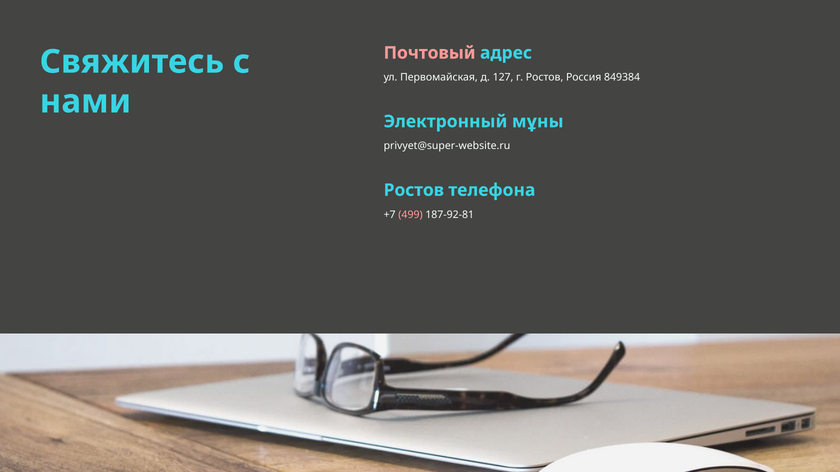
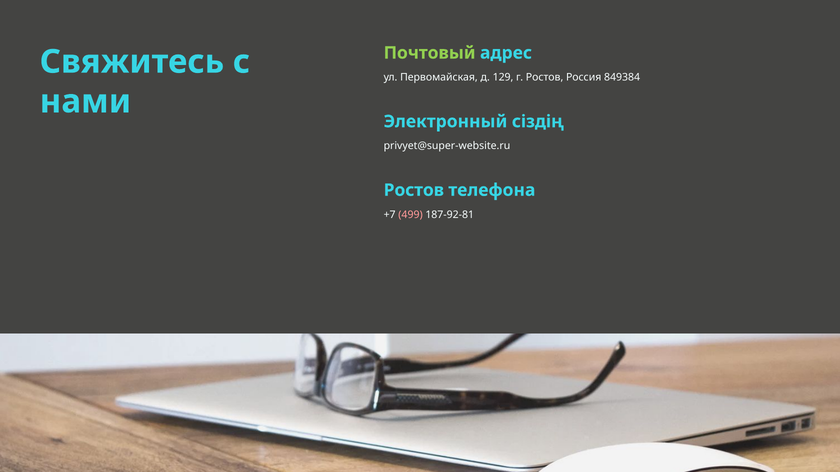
Почтовый colour: pink -> light green (430, 53)
127: 127 -> 129 (503, 77)
мұны: мұны -> сіздің (538, 122)
